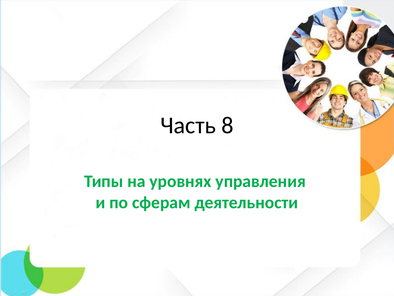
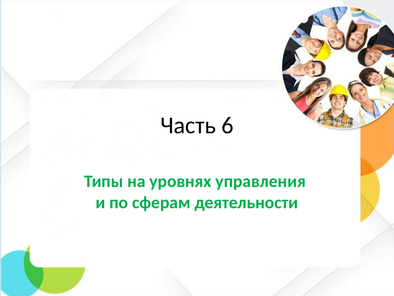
8: 8 -> 6 (227, 125)
